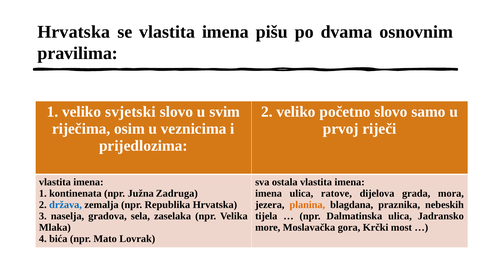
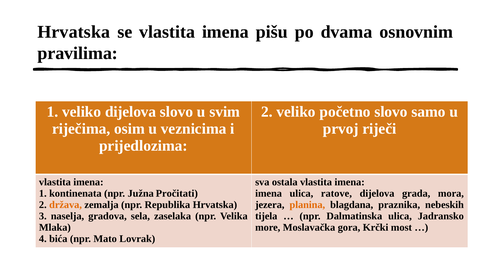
veliko svjetski: svjetski -> dijelova (131, 112)
Zadruga: Zadruga -> Pročitati (177, 193)
država colour: blue -> orange (66, 205)
